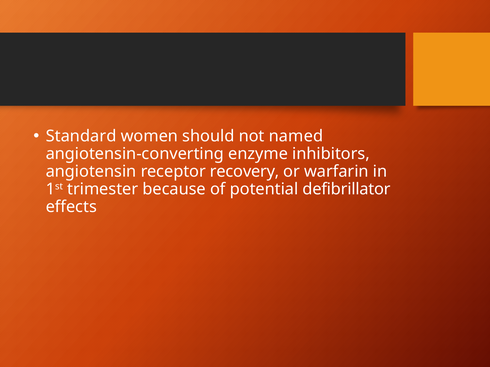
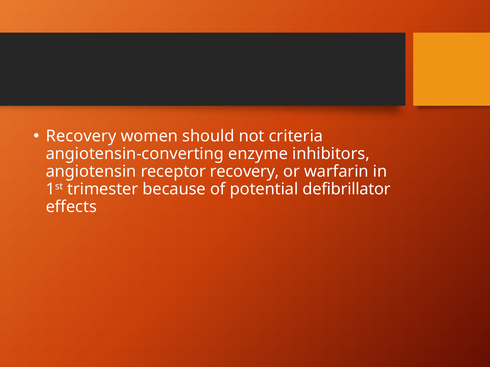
Standard: Standard -> Recovery (81, 136)
named: named -> criteria (296, 136)
